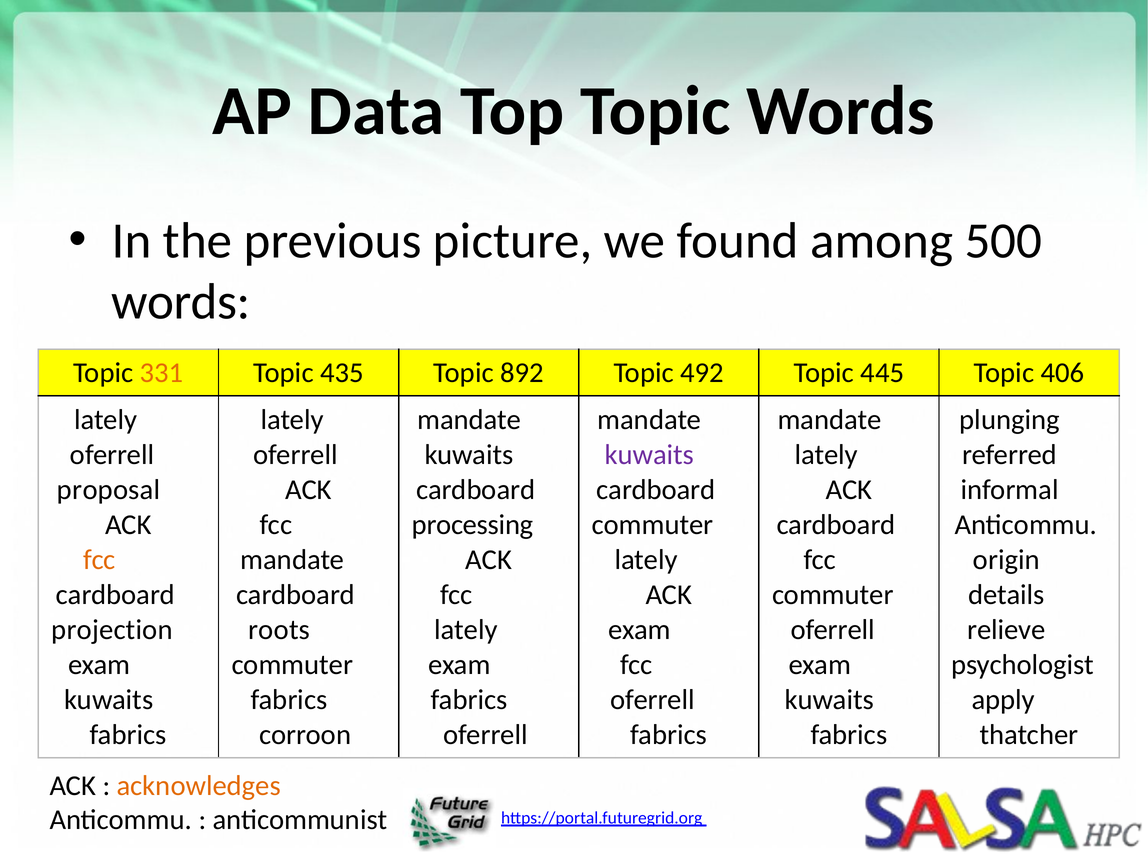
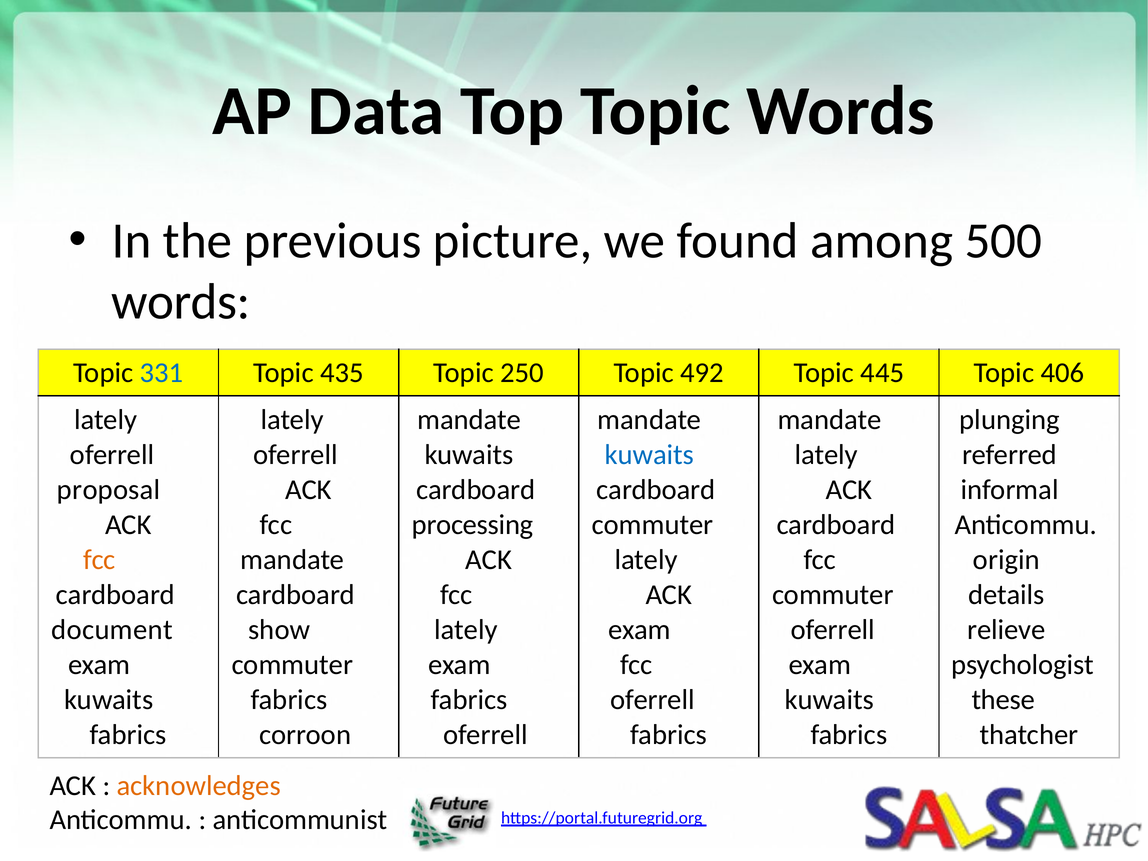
331 colour: orange -> blue (162, 373)
892: 892 -> 250 (522, 373)
kuwaits colour: purple -> blue (649, 455)
projection: projection -> document (112, 630)
roots: roots -> show (279, 630)
apply: apply -> these (1003, 700)
